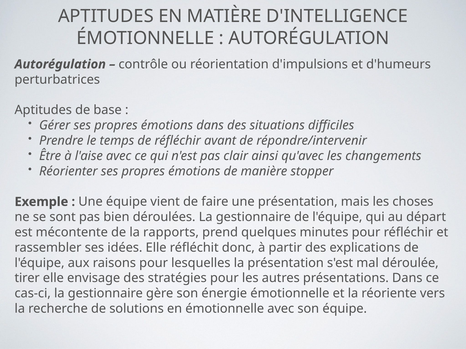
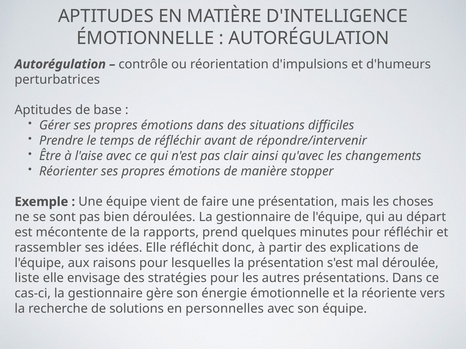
tirer: tirer -> liste (27, 279)
en émotionnelle: émotionnelle -> personnelles (225, 309)
